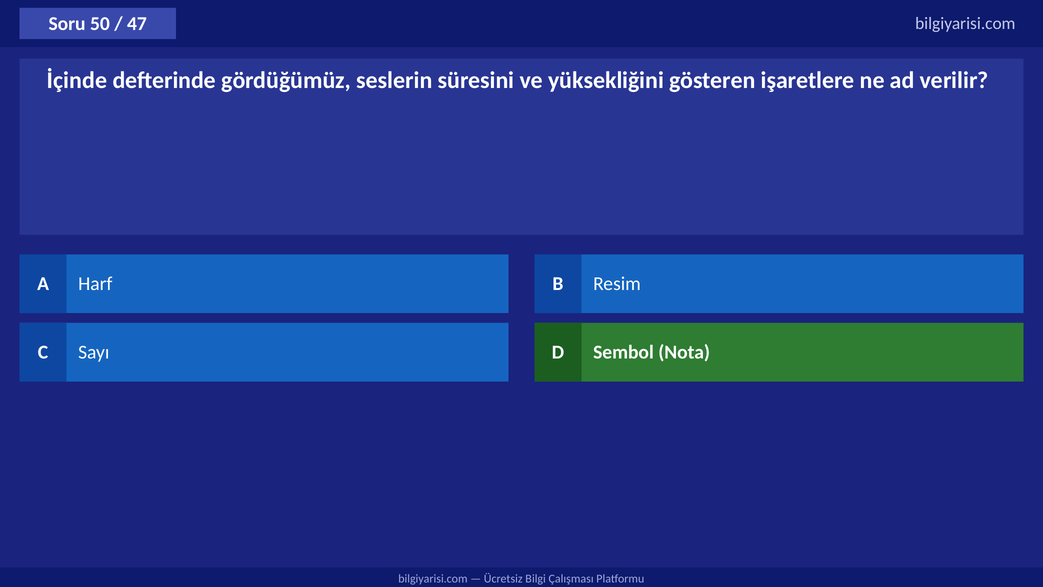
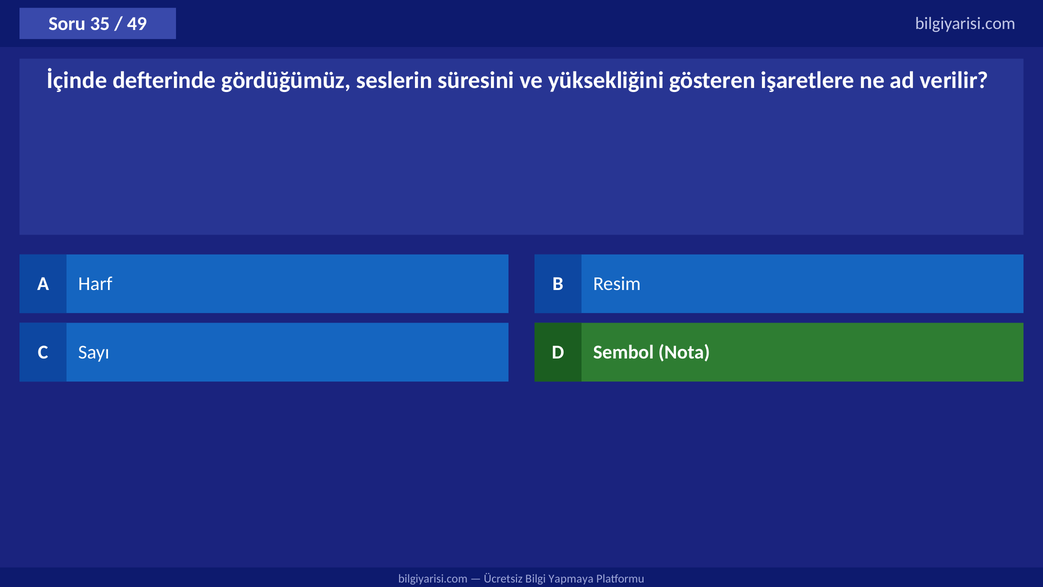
50: 50 -> 35 (100, 24)
47: 47 -> 49 (137, 24)
Çalışması: Çalışması -> Yapmaya (571, 579)
